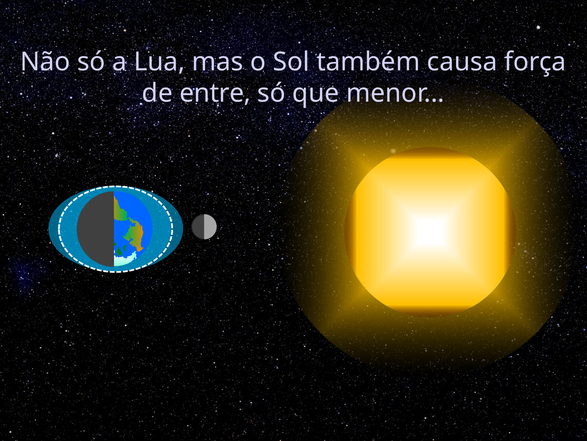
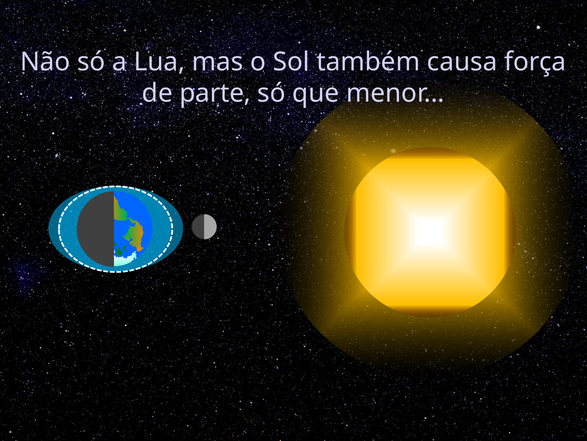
entre: entre -> parte (215, 93)
